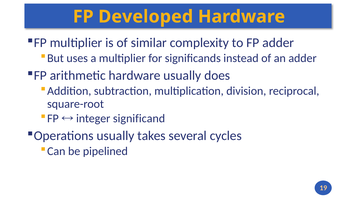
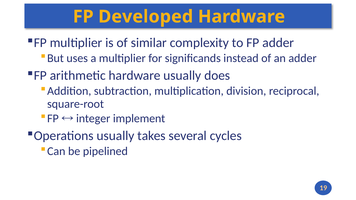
significand: significand -> implement (139, 119)
